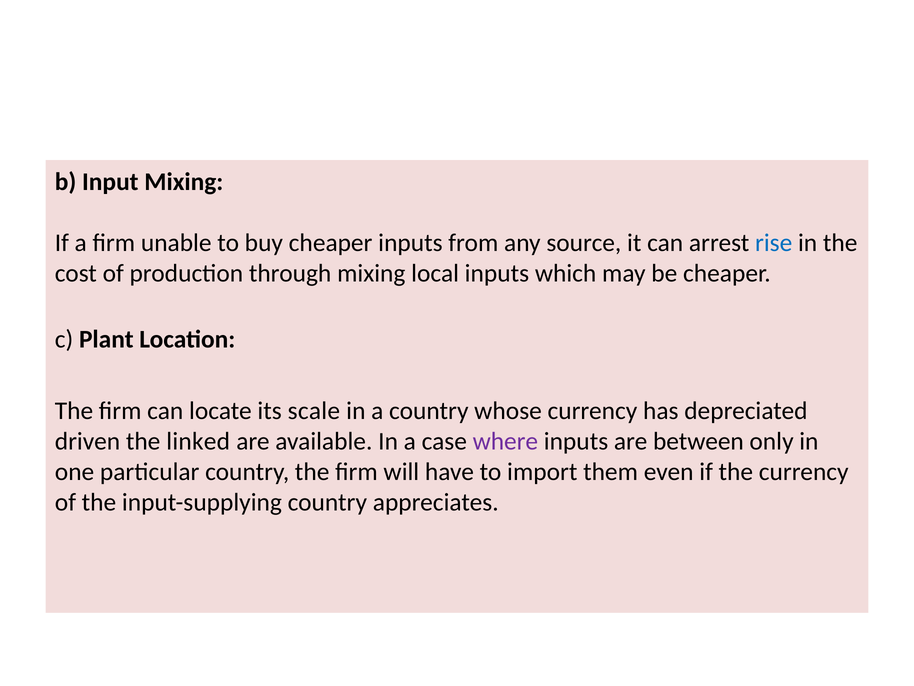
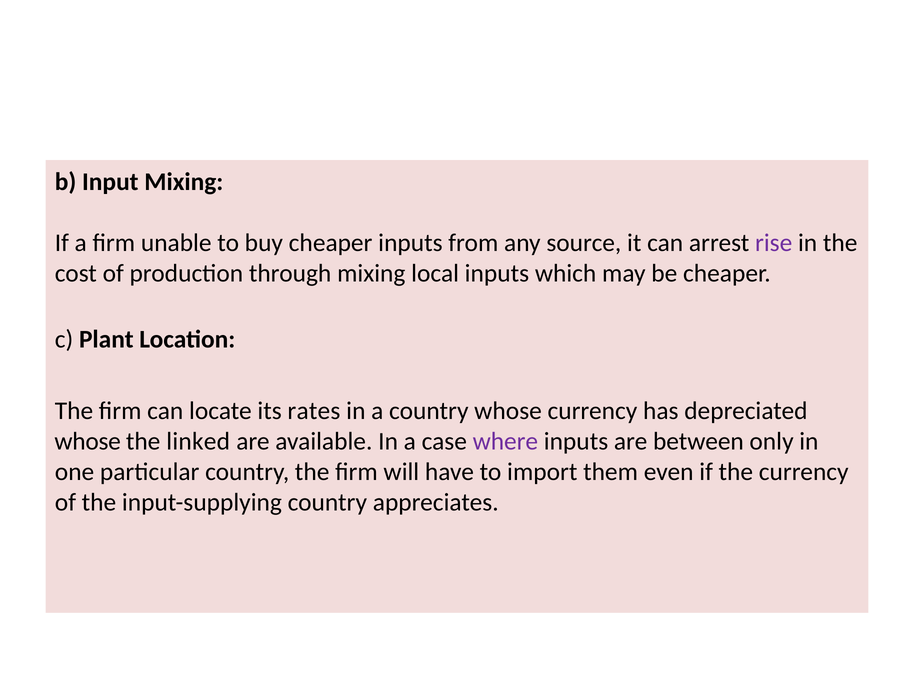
rise colour: blue -> purple (774, 243)
scale: scale -> rates (314, 410)
driven: driven -> whose (88, 441)
